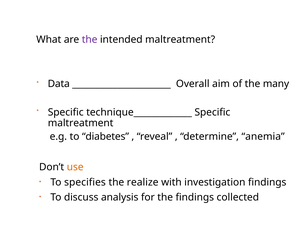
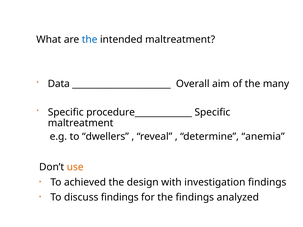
the colour: purple -> blue (90, 40)
technique_____________: technique_____________ -> procedure_____________ (139, 112)
diabetes: diabetes -> dwellers (105, 137)
specifies: specifies -> achieved (85, 182)
realize: realize -> design (143, 182)
discuss analysis: analysis -> findings (120, 197)
collected: collected -> analyzed (238, 197)
